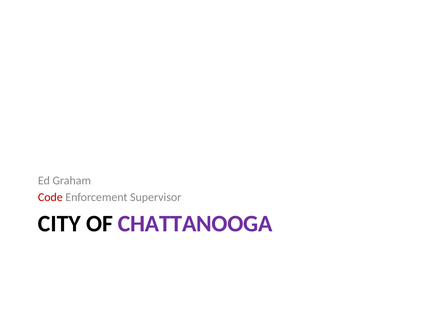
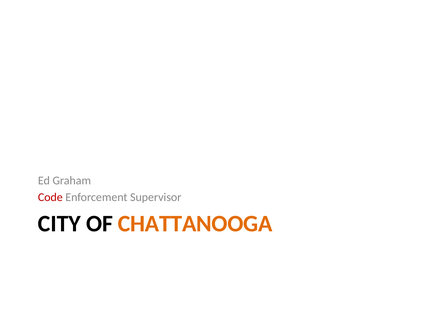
CHATTANOOGA colour: purple -> orange (195, 224)
